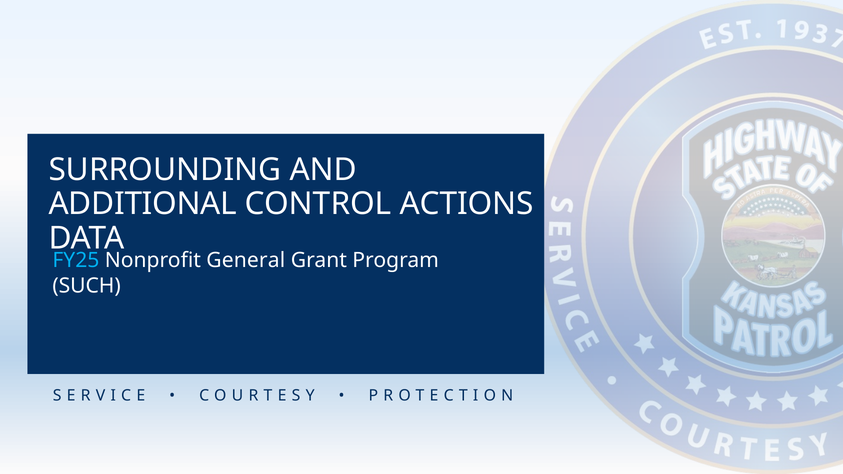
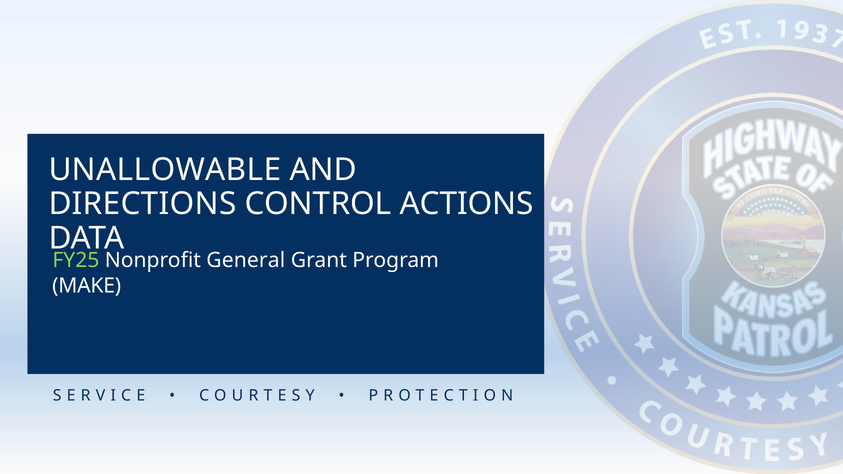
SURROUNDING: SURROUNDING -> UNALLOWABLE (165, 170)
ADDITIONAL: ADDITIONAL -> DIRECTIONS (142, 204)
FY25 colour: light blue -> light green (76, 260)
SUCH: SUCH -> MAKE (87, 286)
